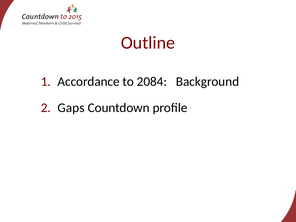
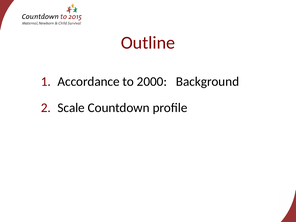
2084: 2084 -> 2000 (152, 81)
Gaps: Gaps -> Scale (71, 108)
